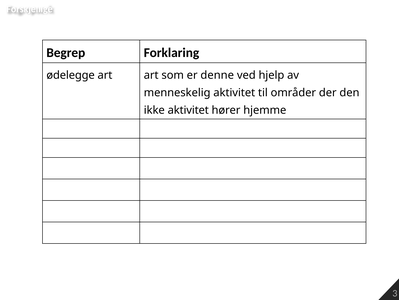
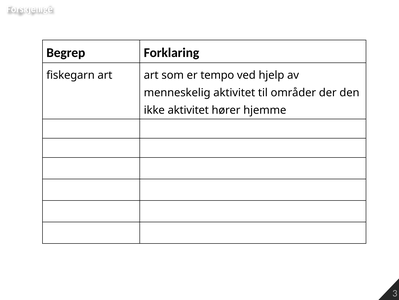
ødelegge: ødelegge -> fiskegarn (71, 75)
denne: denne -> tempo (217, 75)
